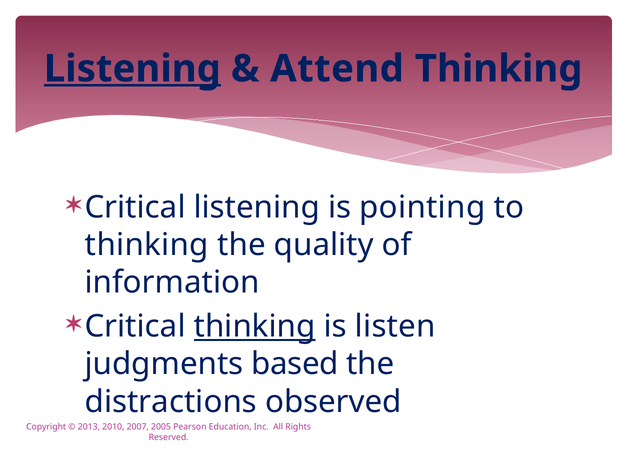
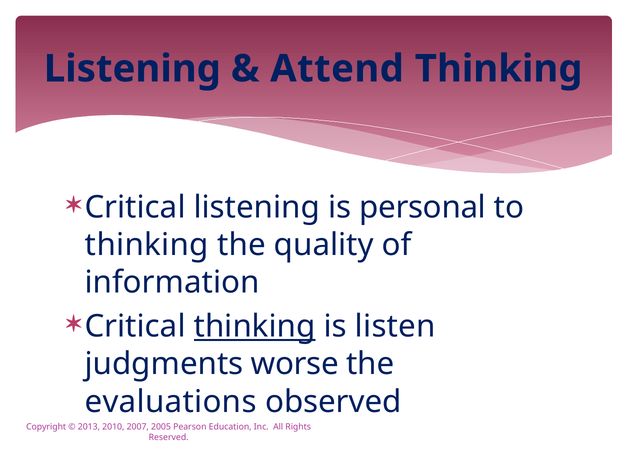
Listening underline: present -> none (132, 69)
pointing: pointing -> personal (423, 208)
based: based -> worse (295, 364)
distractions: distractions -> evaluations (171, 402)
